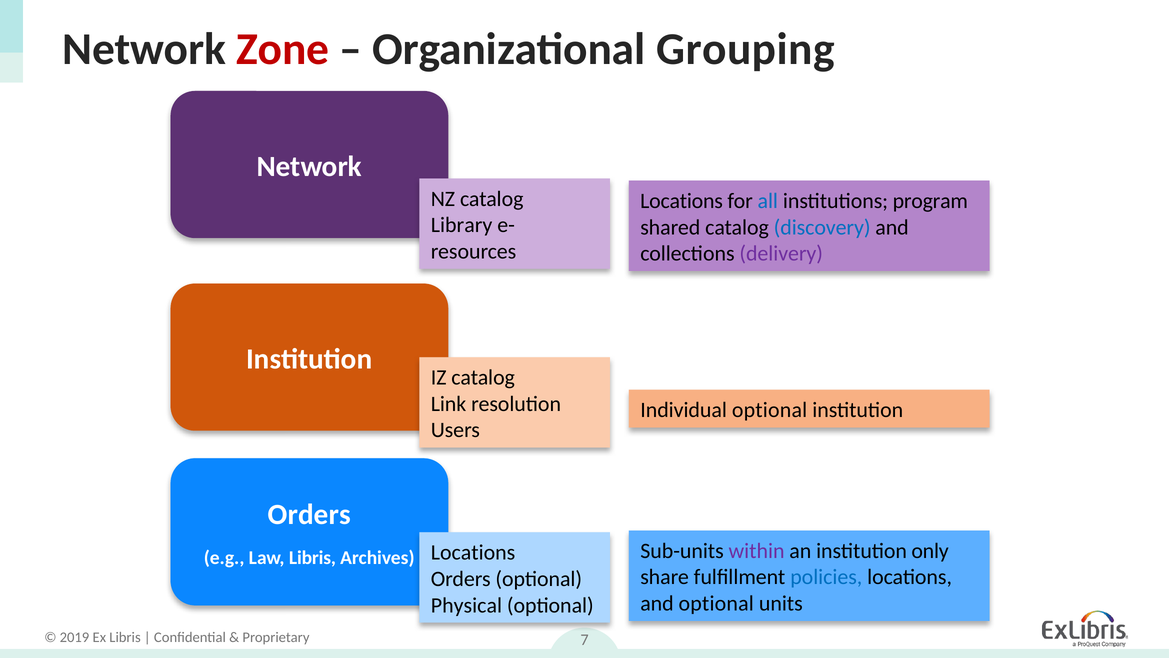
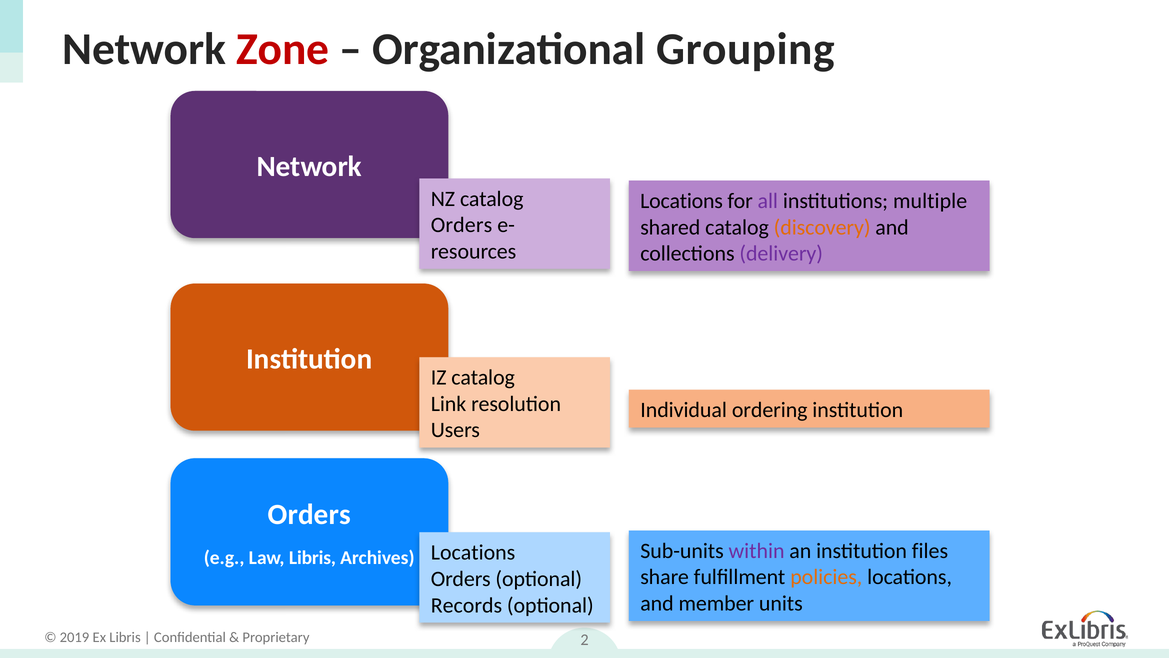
all colour: blue -> purple (768, 201)
program: program -> multiple (930, 201)
Library: Library -> Orders (462, 225)
discovery colour: blue -> orange (822, 227)
Individual optional: optional -> ordering (770, 410)
only: only -> files (930, 551)
policies colour: blue -> orange (826, 577)
and optional: optional -> member (716, 603)
Physical: Physical -> Records (466, 605)
7: 7 -> 2 (585, 640)
